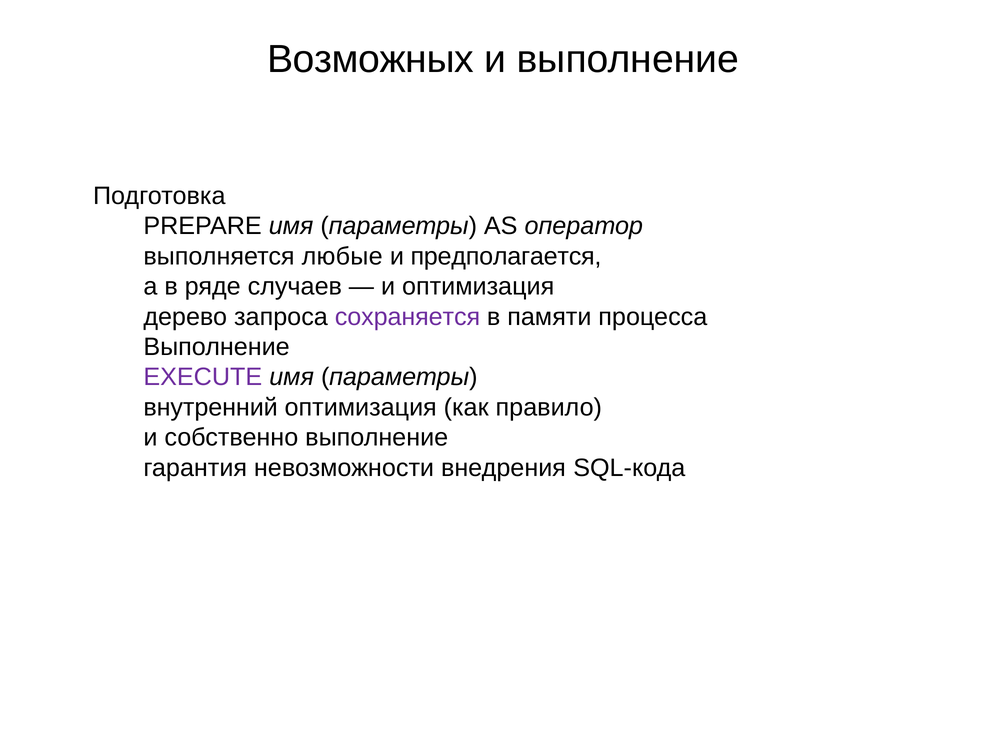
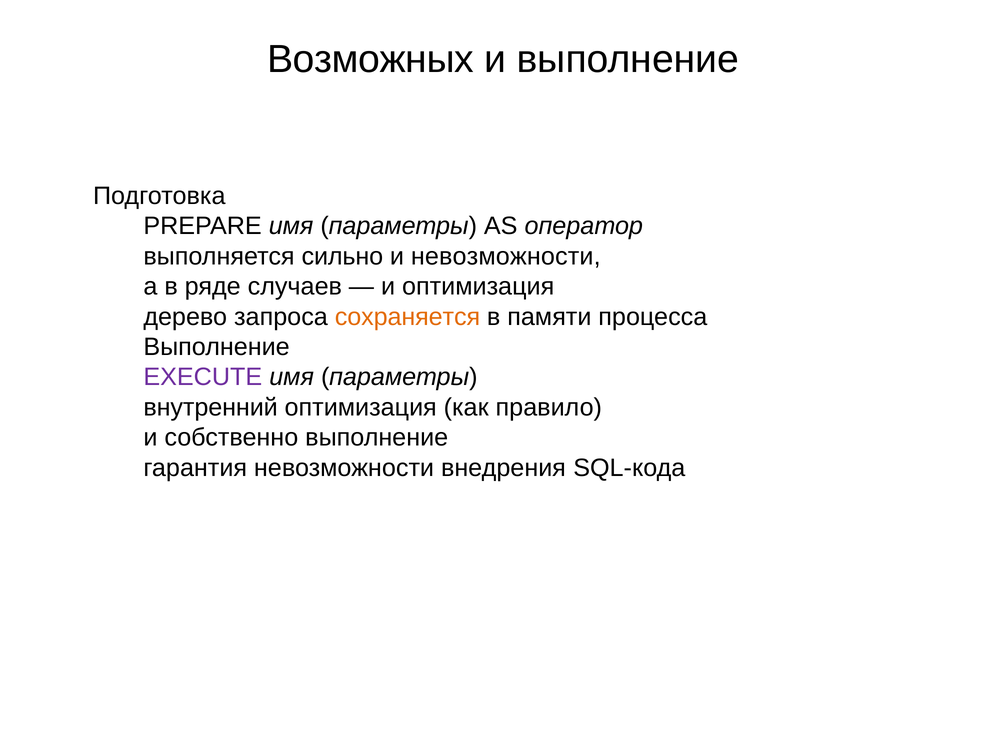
любые: любые -> сильно (342, 256)
и предполагается: предполагается -> невозможности (506, 256)
сохраняется colour: purple -> orange (407, 317)
